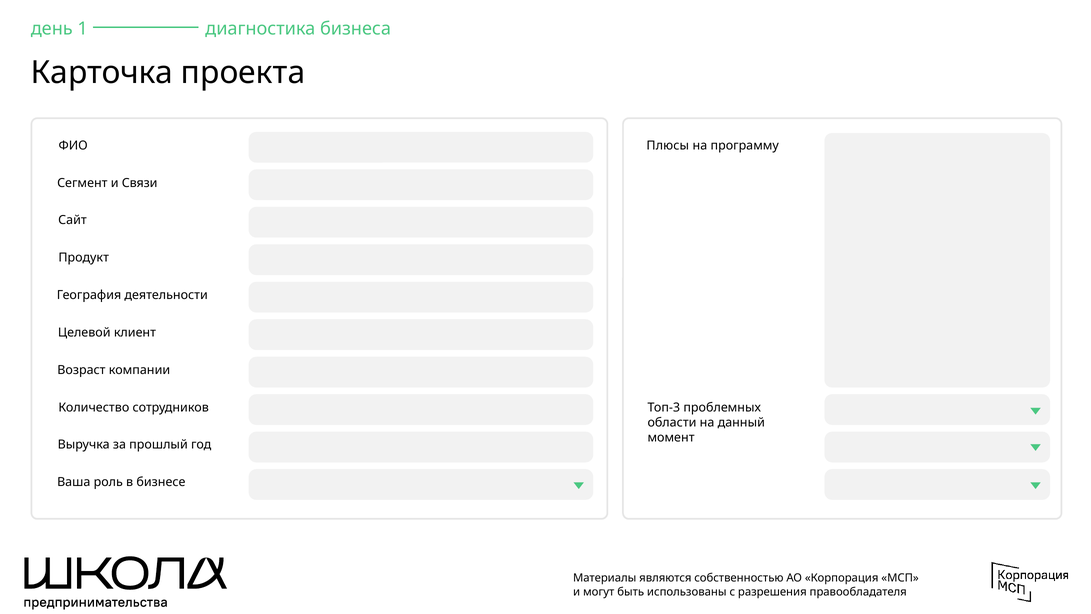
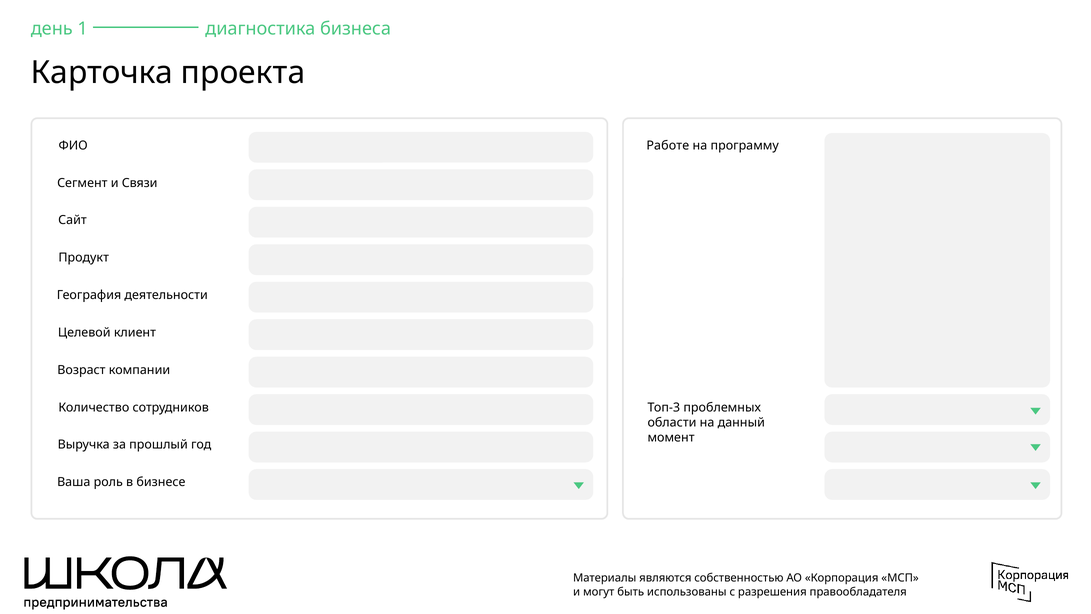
Плюсы: Плюсы -> Работе (668, 145)
